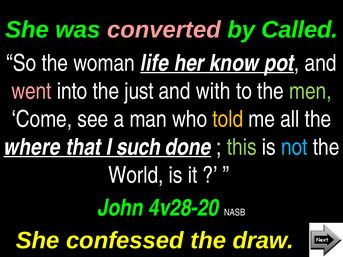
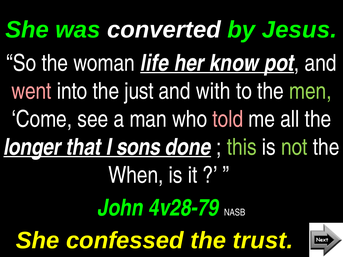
converted colour: pink -> white (164, 30)
Called: Called -> Jesus (299, 30)
told colour: yellow -> pink (228, 119)
where: where -> longer (32, 147)
such: such -> sons (139, 147)
not colour: light blue -> light green (294, 147)
World: World -> When (136, 175)
4v28-20: 4v28-20 -> 4v28-79 (184, 208)
draw: draw -> trust (263, 241)
